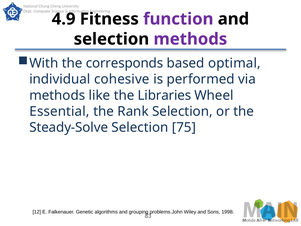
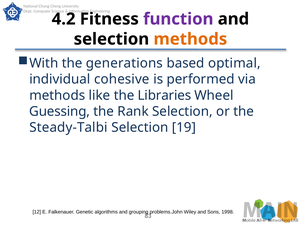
4.9: 4.9 -> 4.2 (64, 19)
methods colour: purple -> orange (190, 39)
corresponds: corresponds -> generations (124, 63)
Essential: Essential -> Guessing (60, 111)
Steady-Solve: Steady-Solve -> Steady-Talbi (69, 127)
75: 75 -> 19 (184, 127)
